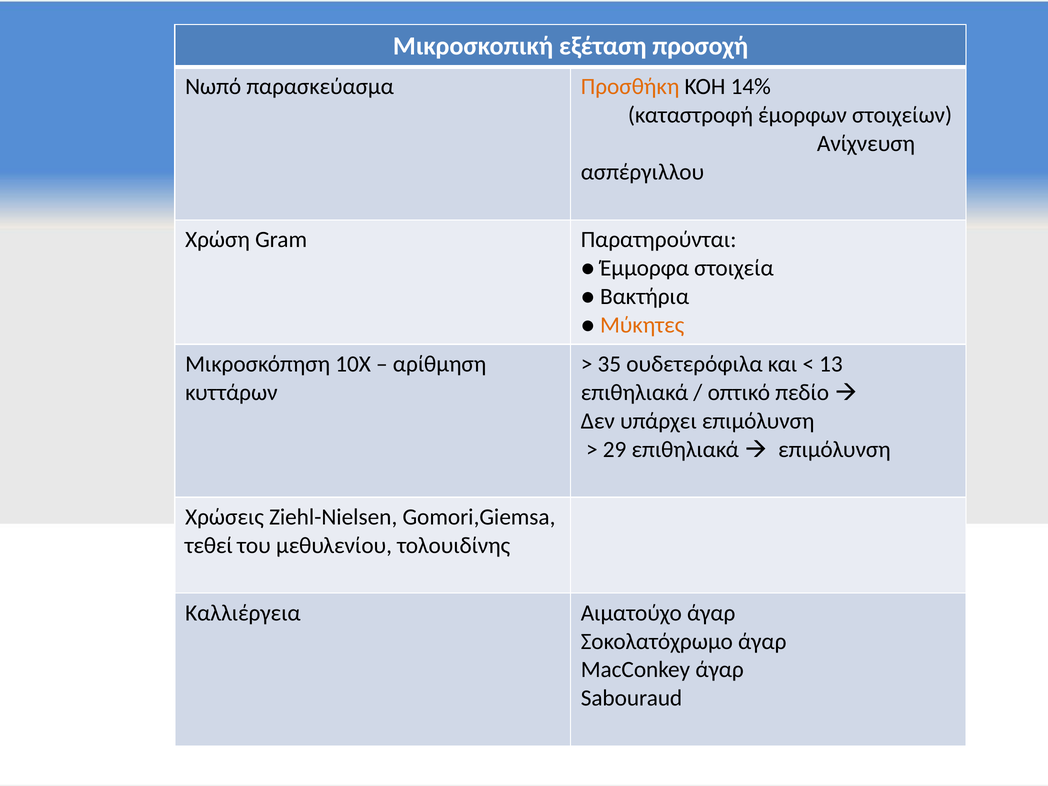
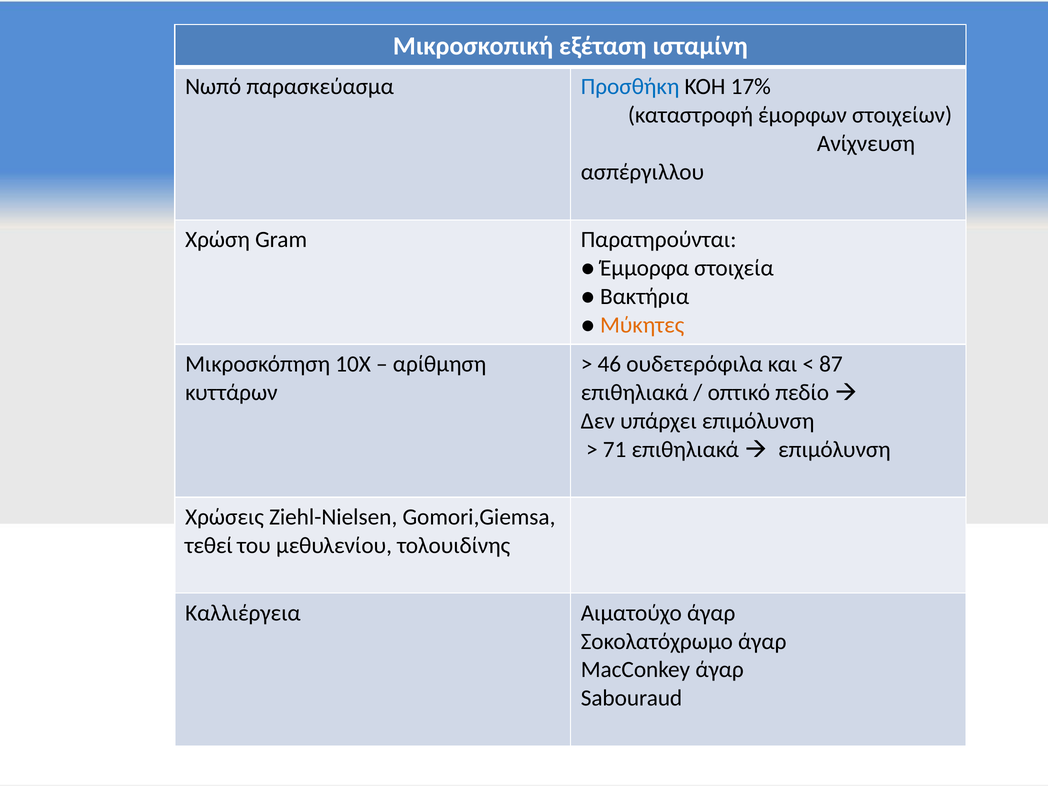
προσοχή: προσοχή -> ισταμίνη (700, 46)
Προσθήκη colour: orange -> blue (630, 87)
14%: 14% -> 17% (751, 87)
35: 35 -> 46 (609, 364)
13: 13 -> 87 (831, 364)
29: 29 -> 71 (615, 449)
